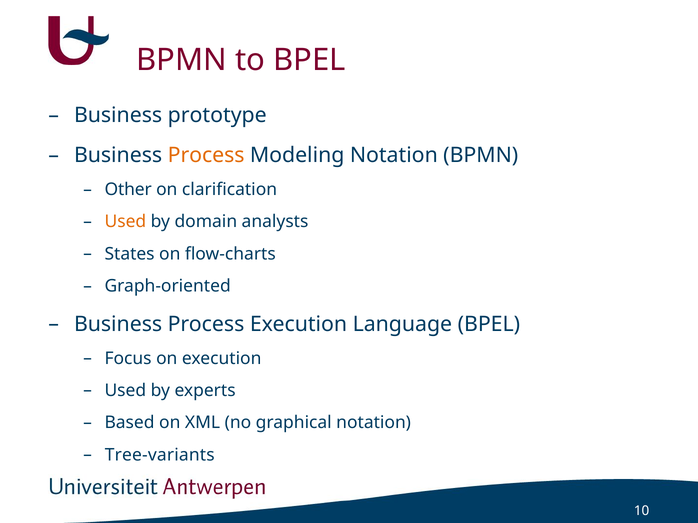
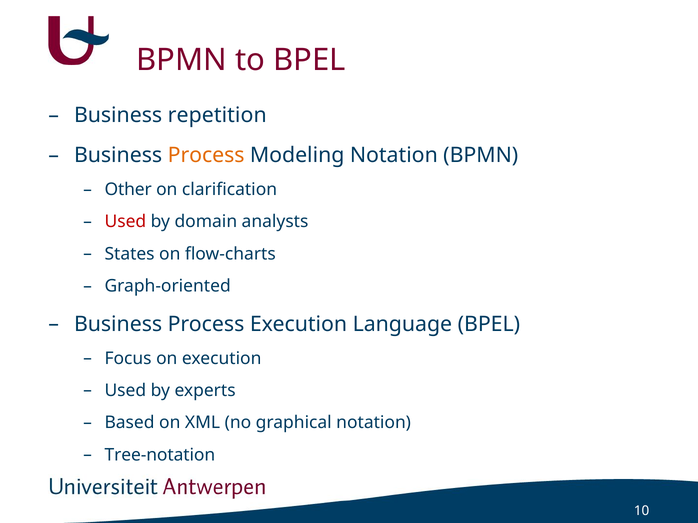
prototype: prototype -> repetition (217, 115)
Used colour: orange -> red (125, 222)
Tree-variants: Tree-variants -> Tree-notation (160, 455)
